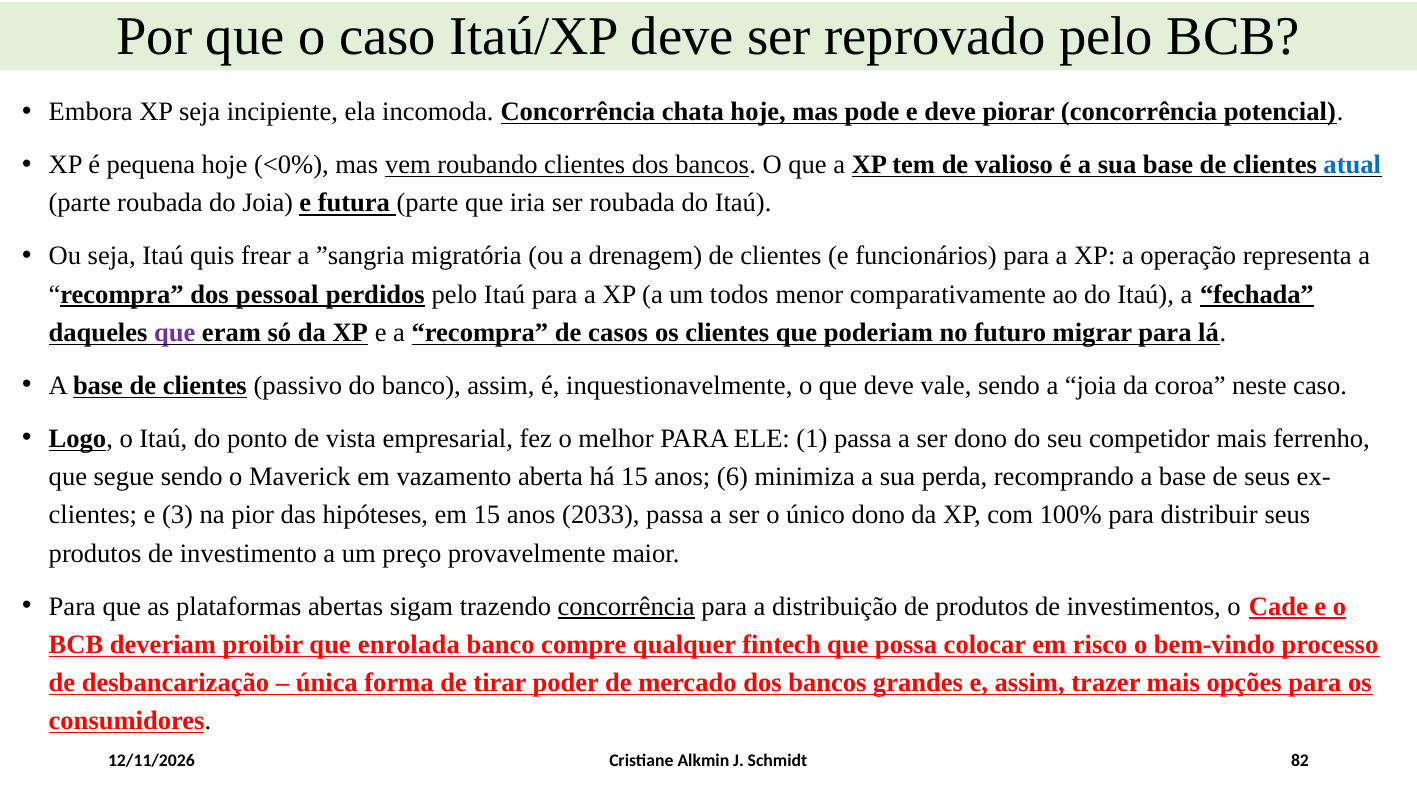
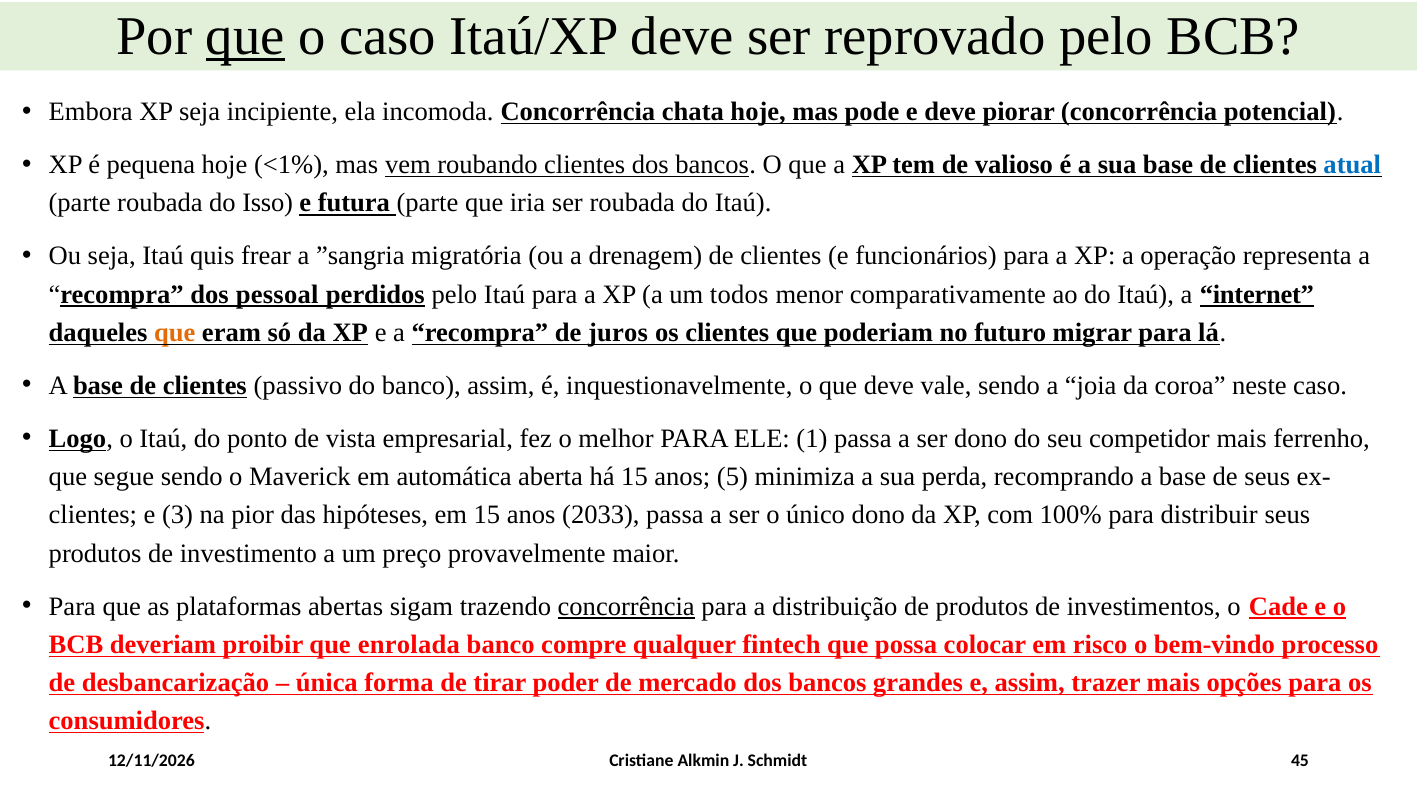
que underline: none -> present (245, 36)
<0%: <0% -> <1% (291, 165)
do Joia: Joia -> Isso (268, 203)
fechada: fechada -> internet (1257, 294)
que colour: purple -> orange (175, 333)
casos: casos -> juros (618, 333)
vazamento: vazamento -> automática (454, 477)
6: 6 -> 5 (732, 477)
82: 82 -> 45 (1300, 761)
